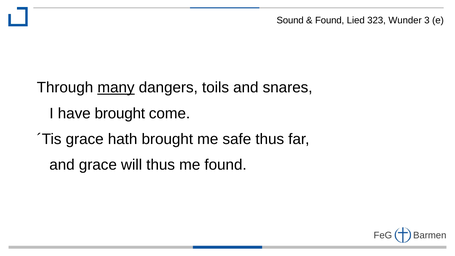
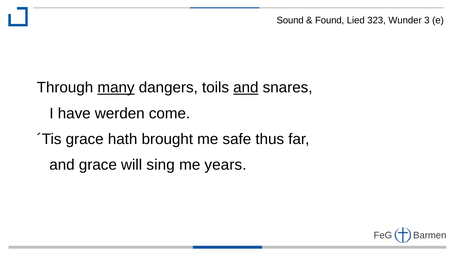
and underline: none -> present (246, 88)
have brought: brought -> werden (120, 113)
will thus: thus -> sing (161, 165)
me found: found -> years (226, 165)
